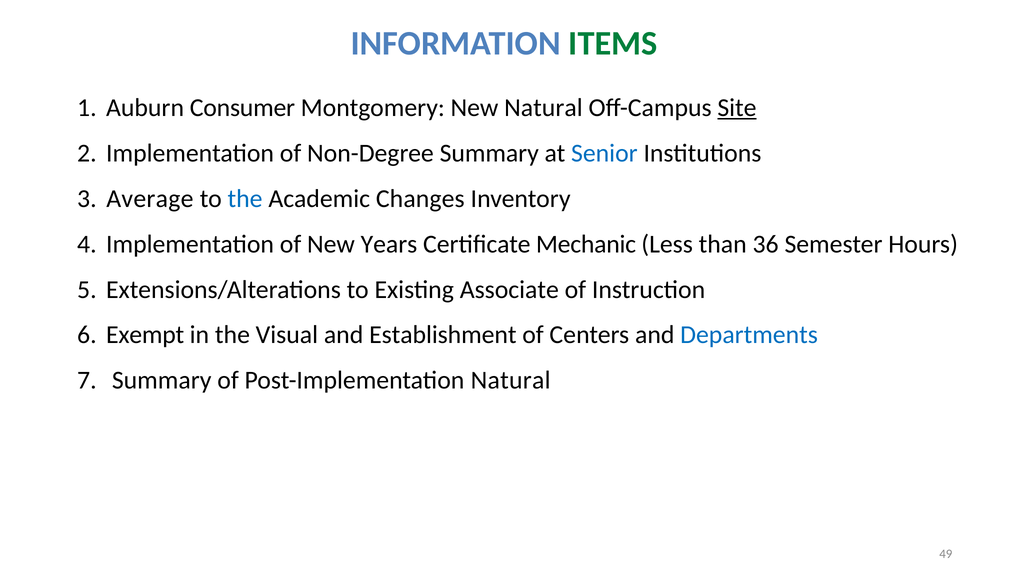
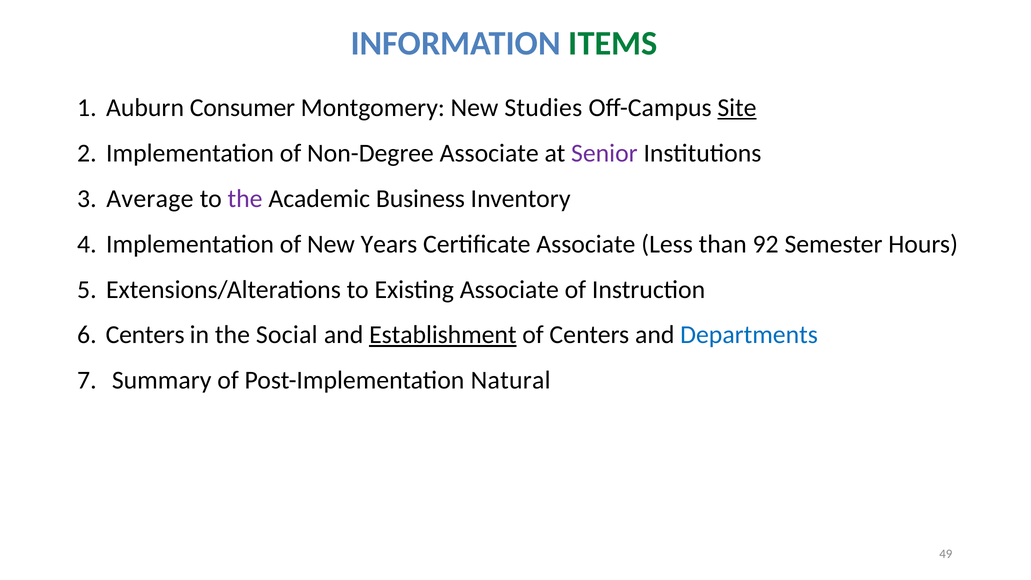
New Natural: Natural -> Studies (543, 108)
Non-Degree Summary: Summary -> Associate (489, 153)
Senior colour: blue -> purple (604, 153)
the colour: blue -> purple (245, 199)
Changes: Changes -> Business (420, 199)
Certificate Mechanic: Mechanic -> Associate (586, 244)
36: 36 -> 92 (766, 244)
Exempt: Exempt -> Centers (145, 335)
Visual: Visual -> Social (287, 335)
Establishment underline: none -> present (443, 335)
